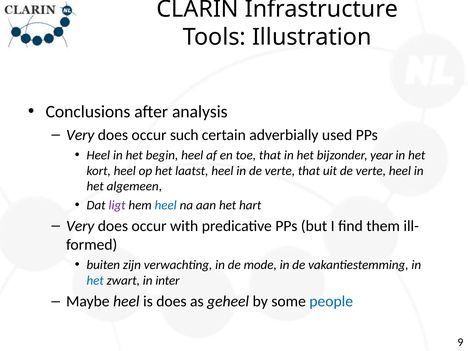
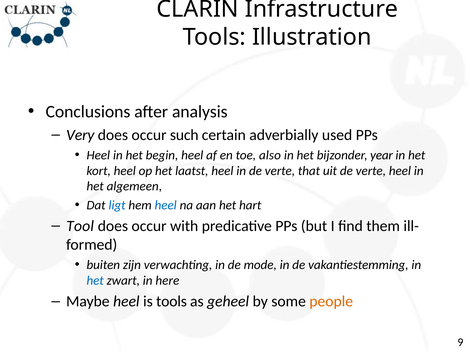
toe that: that -> also (270, 155)
ligt colour: purple -> blue (117, 205)
Very: Very -> Tool (80, 226)
inter: inter -> here (167, 280)
is does: does -> tools (172, 301)
people colour: blue -> orange (331, 301)
